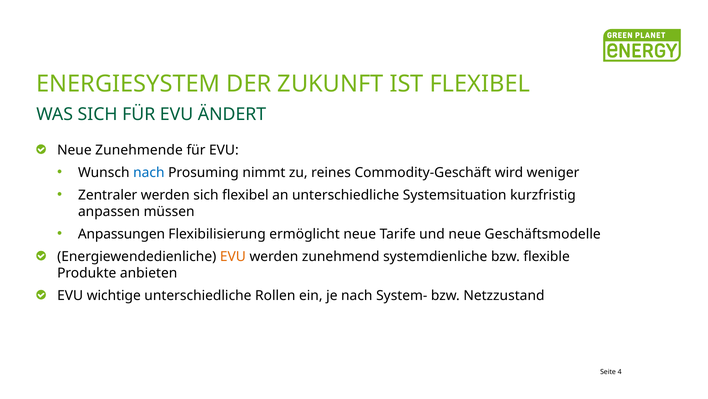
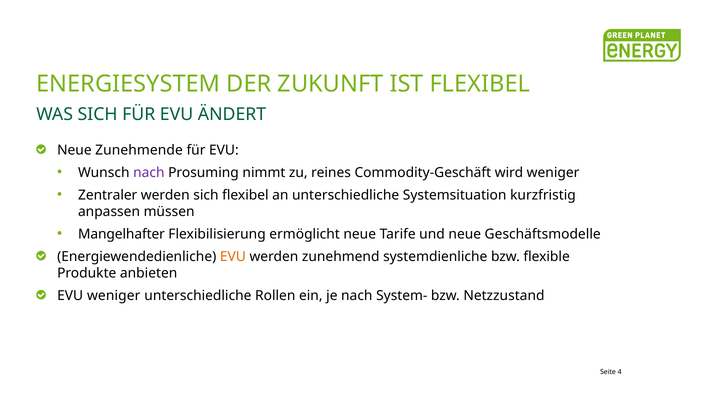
nach colour: blue -> purple (149, 172)
Anpassungen: Anpassungen -> Mangelhafter (121, 234)
EVU wichtige: wichtige -> weniger (114, 295)
